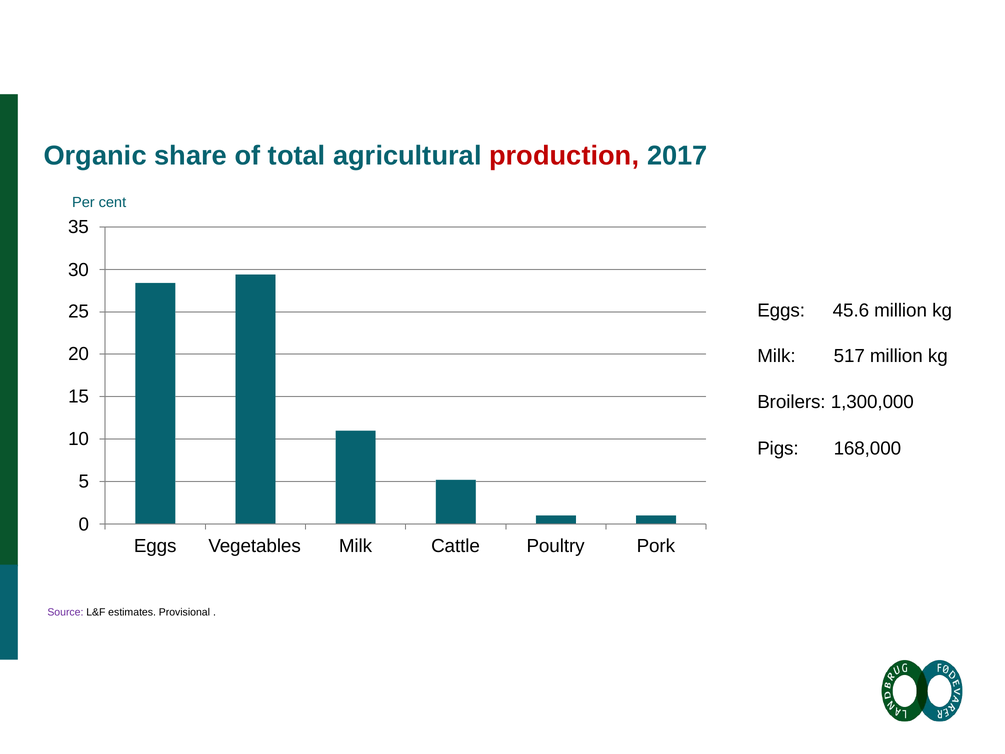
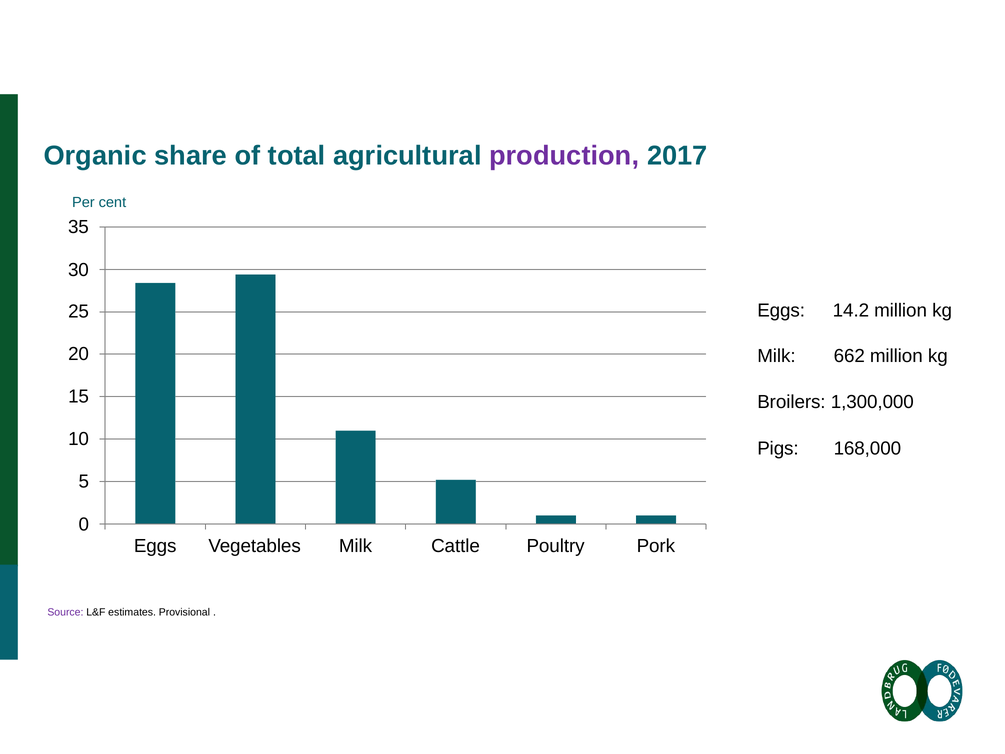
production colour: red -> purple (564, 156)
45.6: 45.6 -> 14.2 (851, 311)
517: 517 -> 662 (849, 356)
